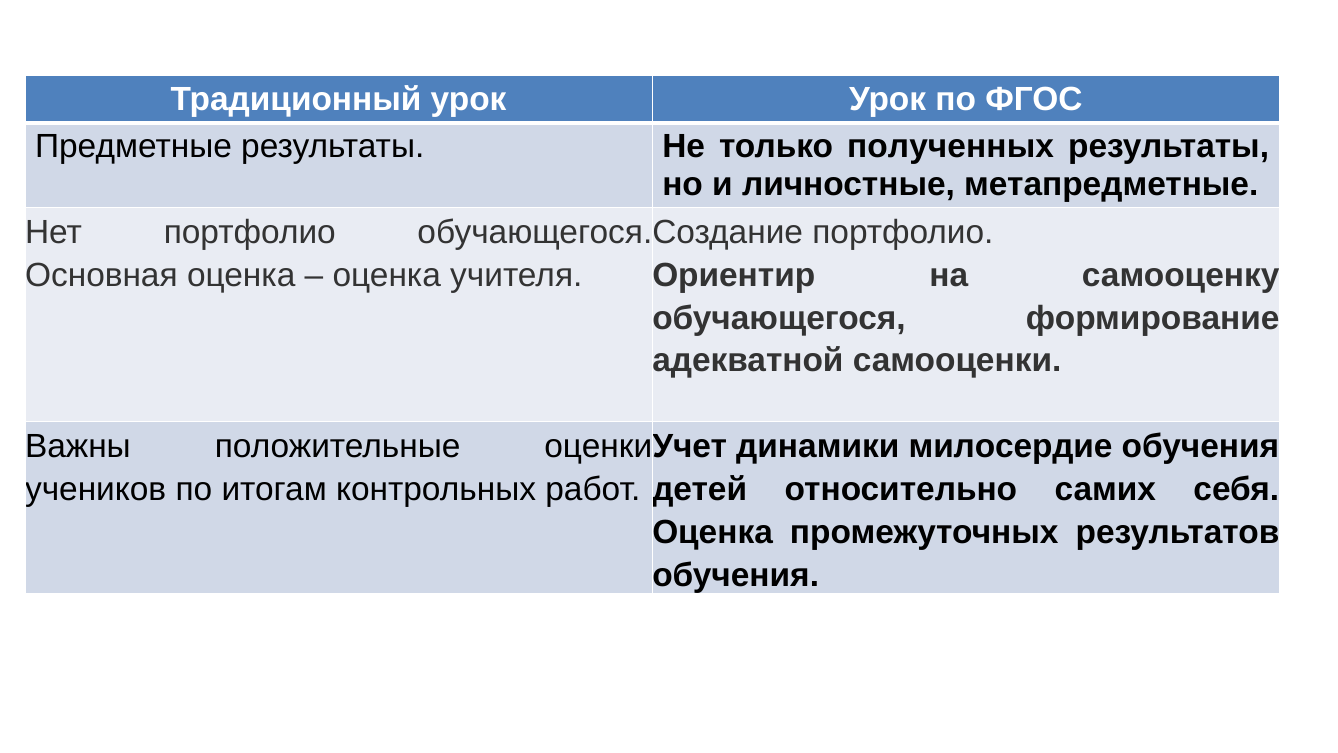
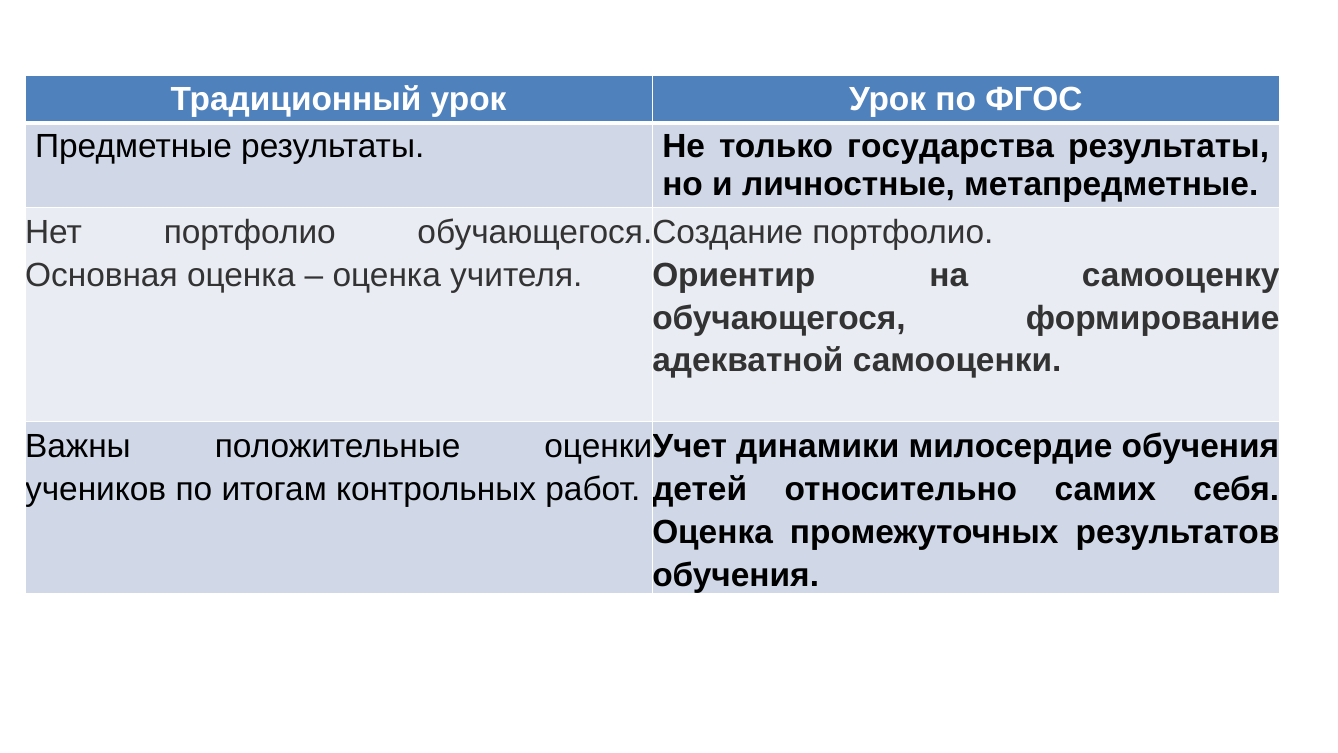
полученных: полученных -> государства (951, 147)
